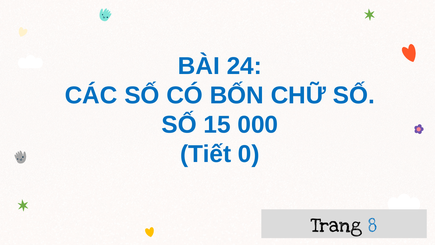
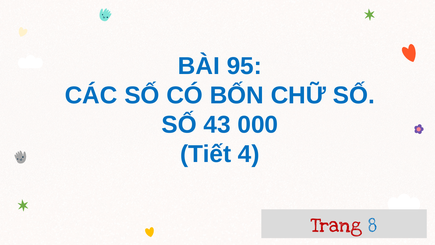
24: 24 -> 95 (244, 66)
15: 15 -> 43 (217, 125)
0: 0 -> 4 (249, 154)
Trang colour: black -> red (336, 225)
